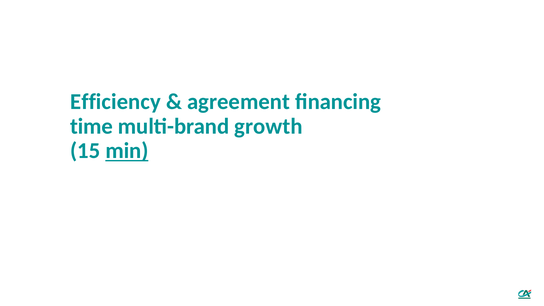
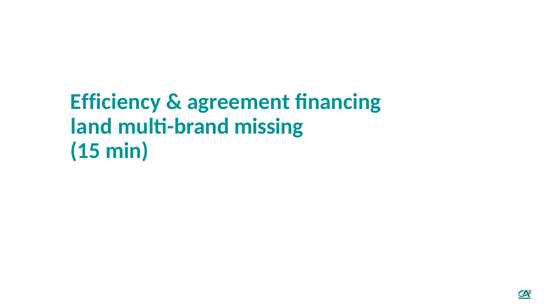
time: time -> land (91, 126)
growth: growth -> missing (269, 126)
min underline: present -> none (127, 151)
